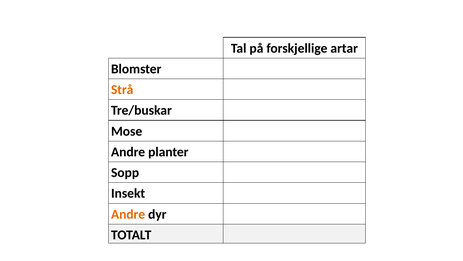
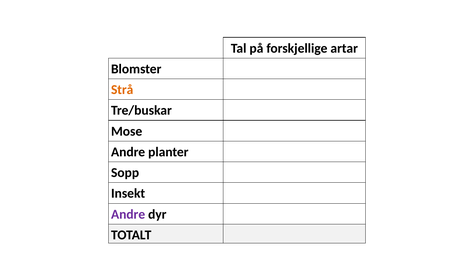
Andre colour: orange -> purple (128, 214)
